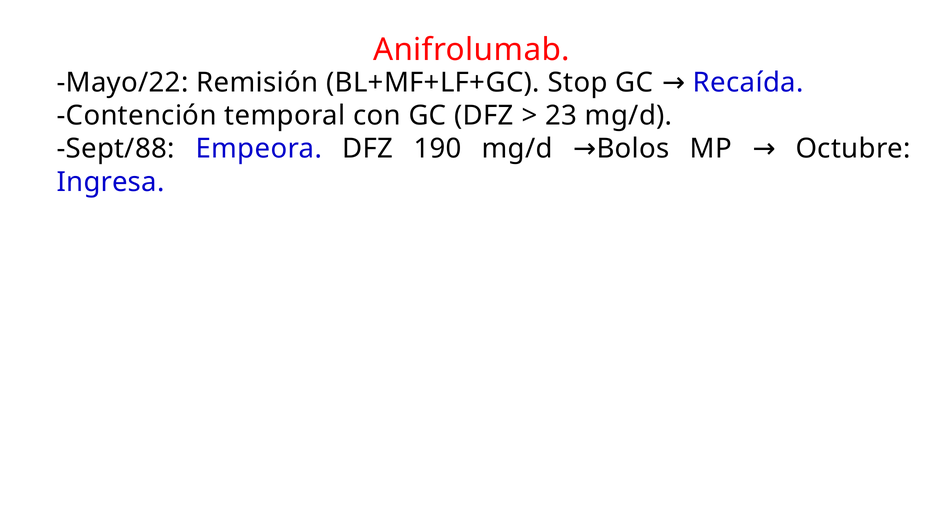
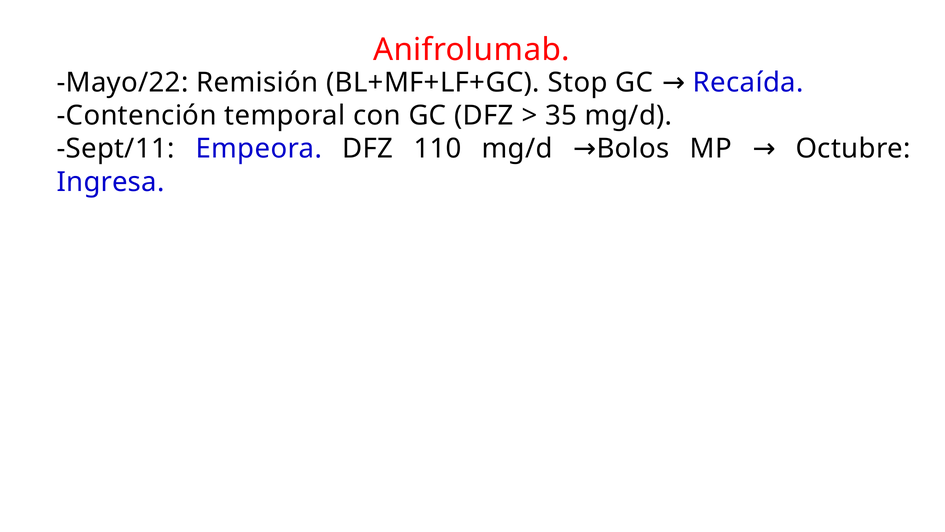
23: 23 -> 35 (561, 116)
Sept/88: Sept/88 -> Sept/11 (116, 149)
190: 190 -> 110 (437, 149)
